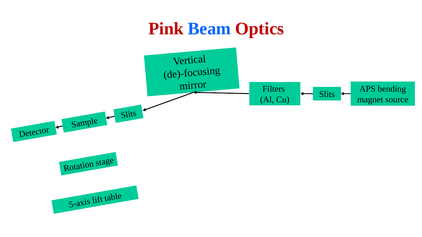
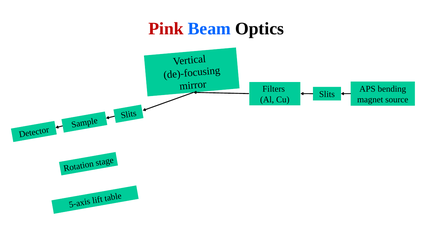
Optics colour: red -> black (260, 29)
